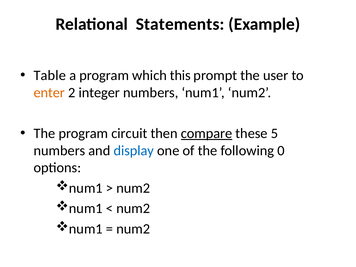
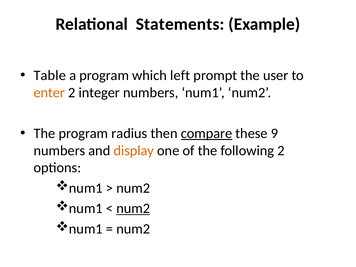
this: this -> left (180, 75)
circuit: circuit -> radius (129, 133)
5: 5 -> 9 (275, 133)
display colour: blue -> orange (134, 151)
following 0: 0 -> 2 (281, 151)
num2 underline: none -> present (133, 209)
